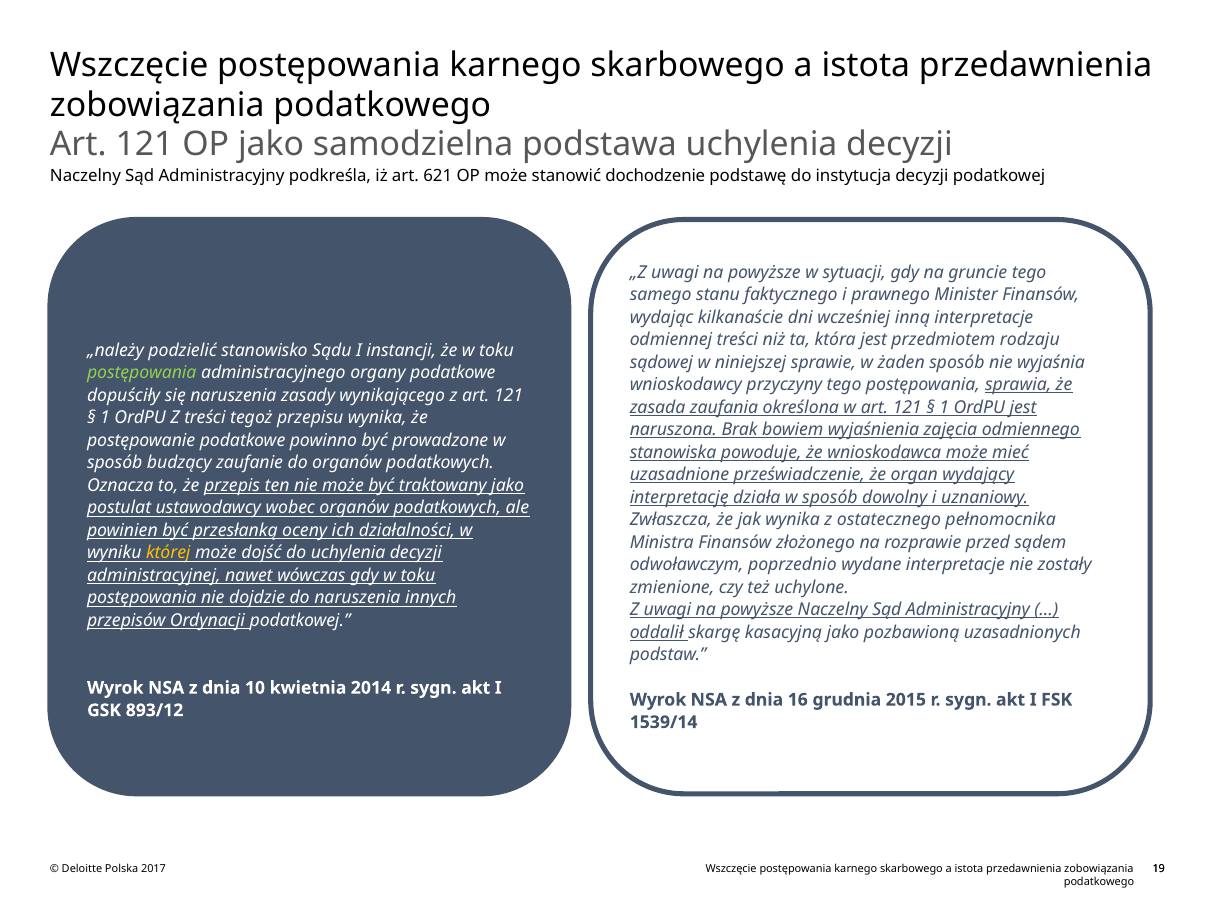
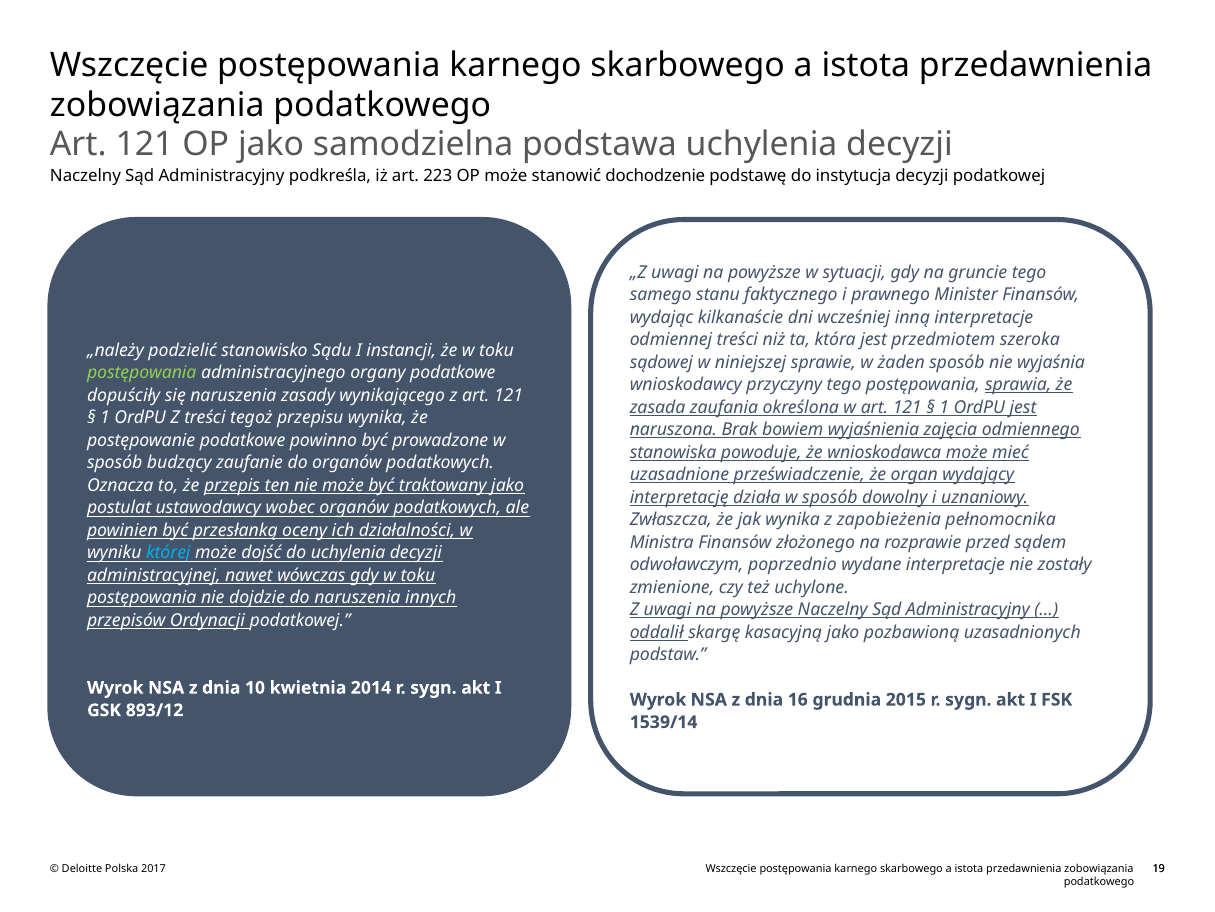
621: 621 -> 223 (438, 176)
rodzaju: rodzaju -> szeroka (1030, 339)
ostatecznego: ostatecznego -> zapobieżenia (889, 519)
której colour: yellow -> light blue (168, 552)
